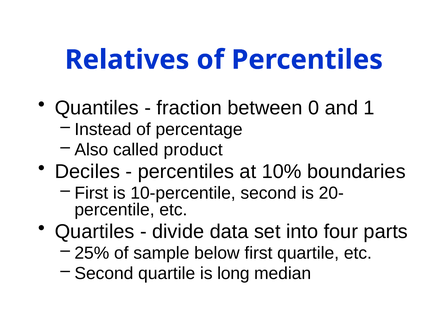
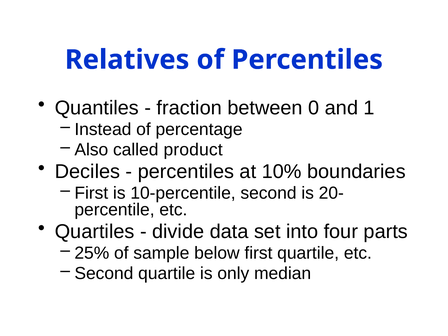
long: long -> only (233, 273)
